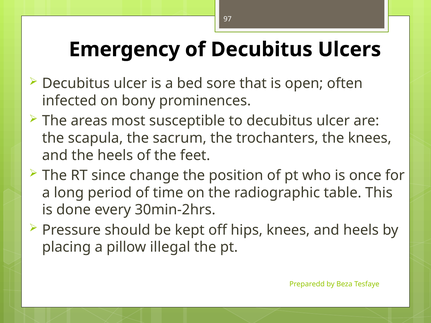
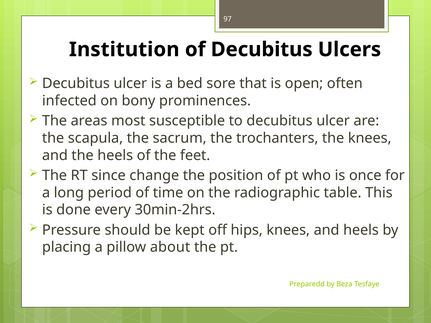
Emergency: Emergency -> Institution (124, 50)
illegal: illegal -> about (170, 247)
